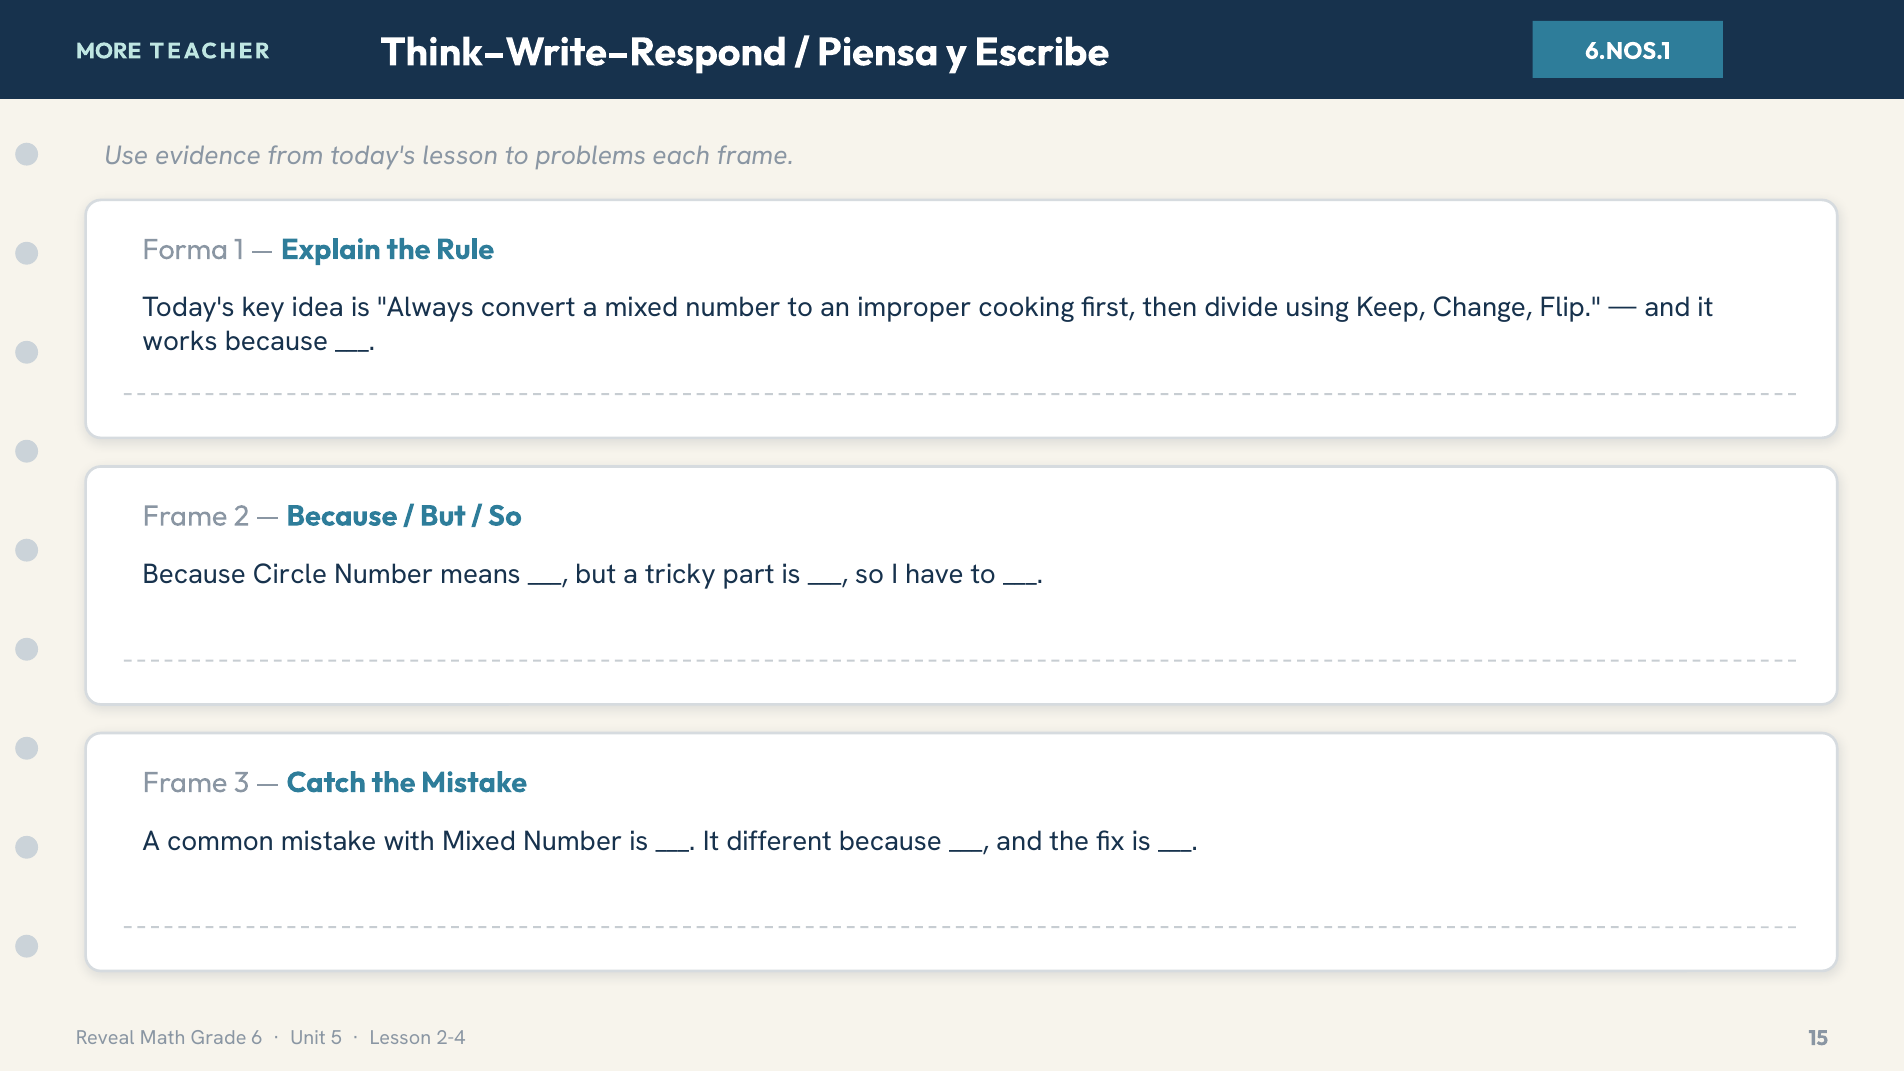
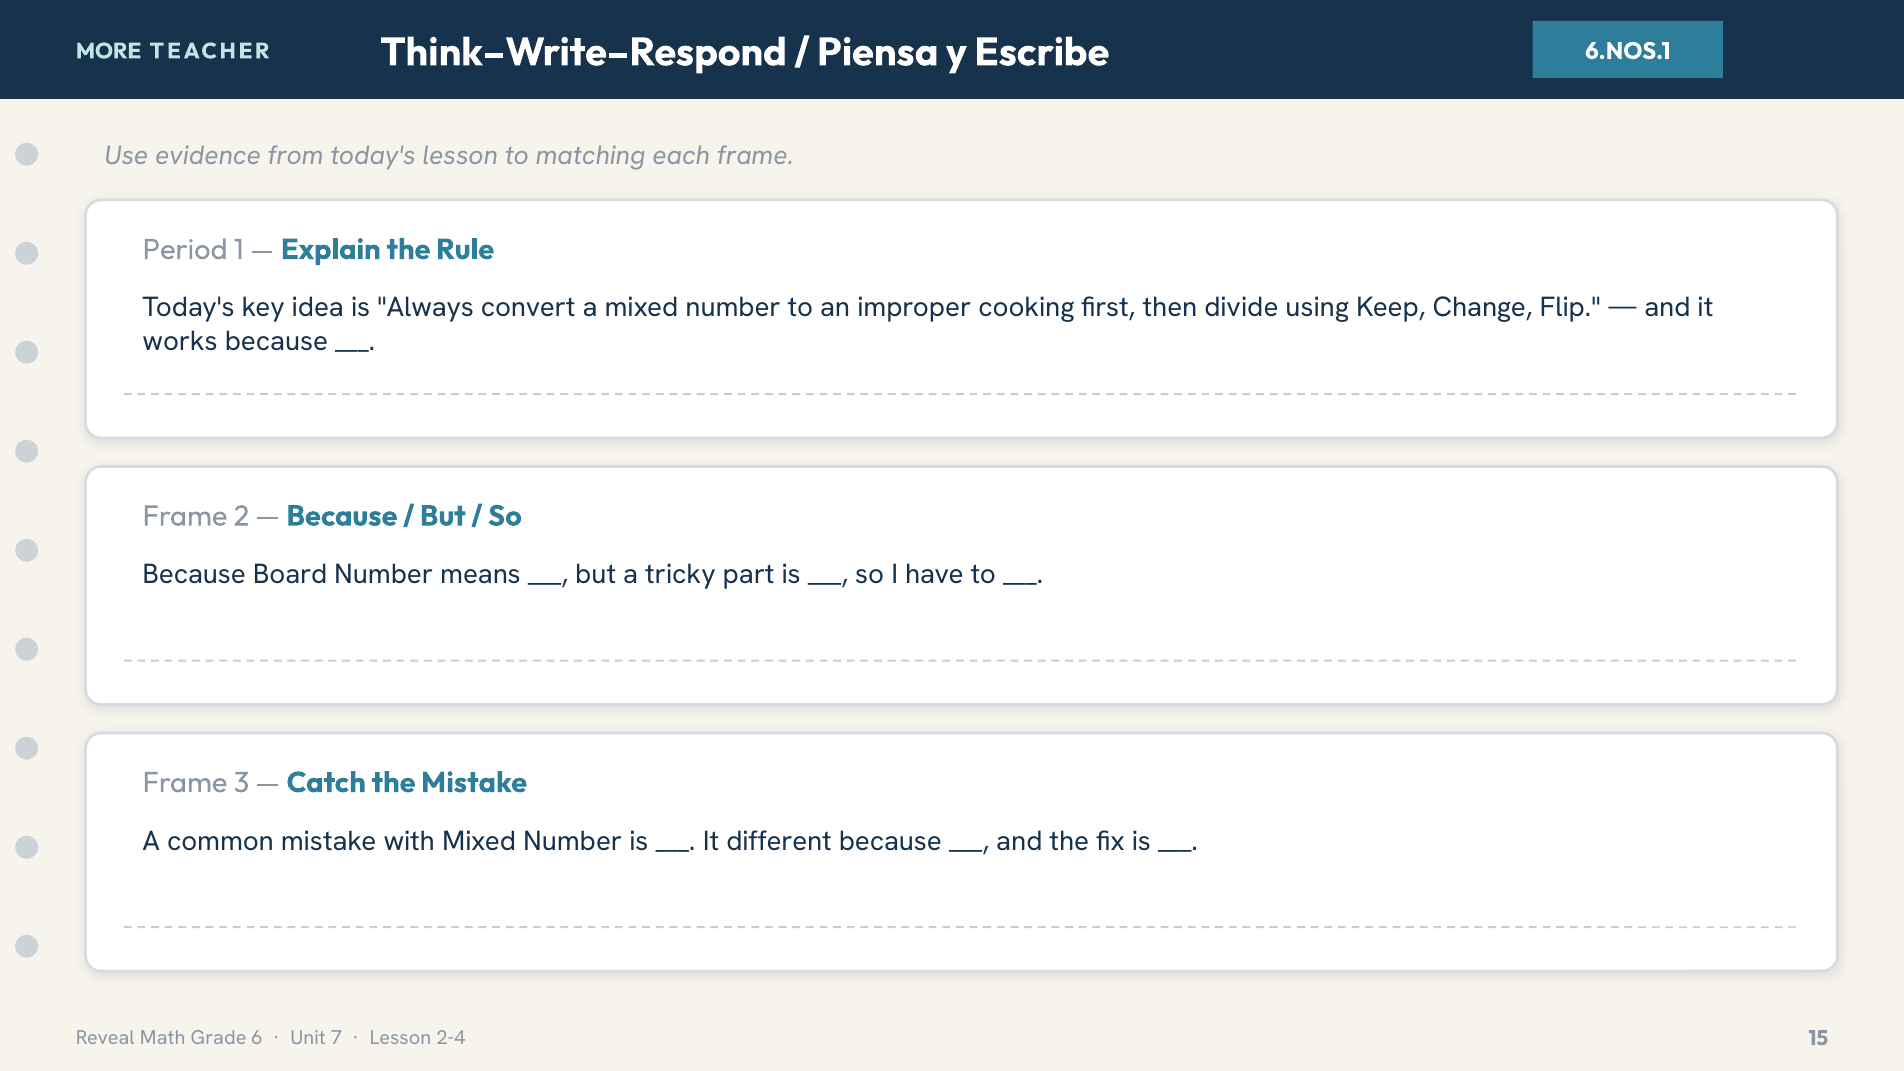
problems: problems -> matching (591, 156)
Forma: Forma -> Period (185, 249)
Circle: Circle -> Board (290, 574)
5: 5 -> 7 (337, 1038)
